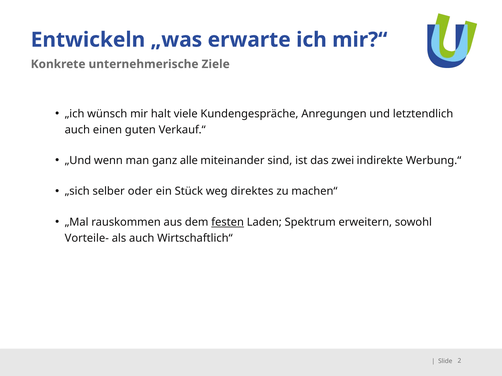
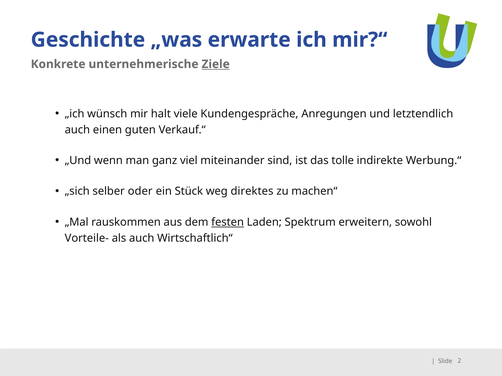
Entwickeln: Entwickeln -> Geschichte (88, 40)
Ziele underline: none -> present (216, 64)
alle: alle -> viel (189, 161)
zwei: zwei -> tolle (343, 161)
